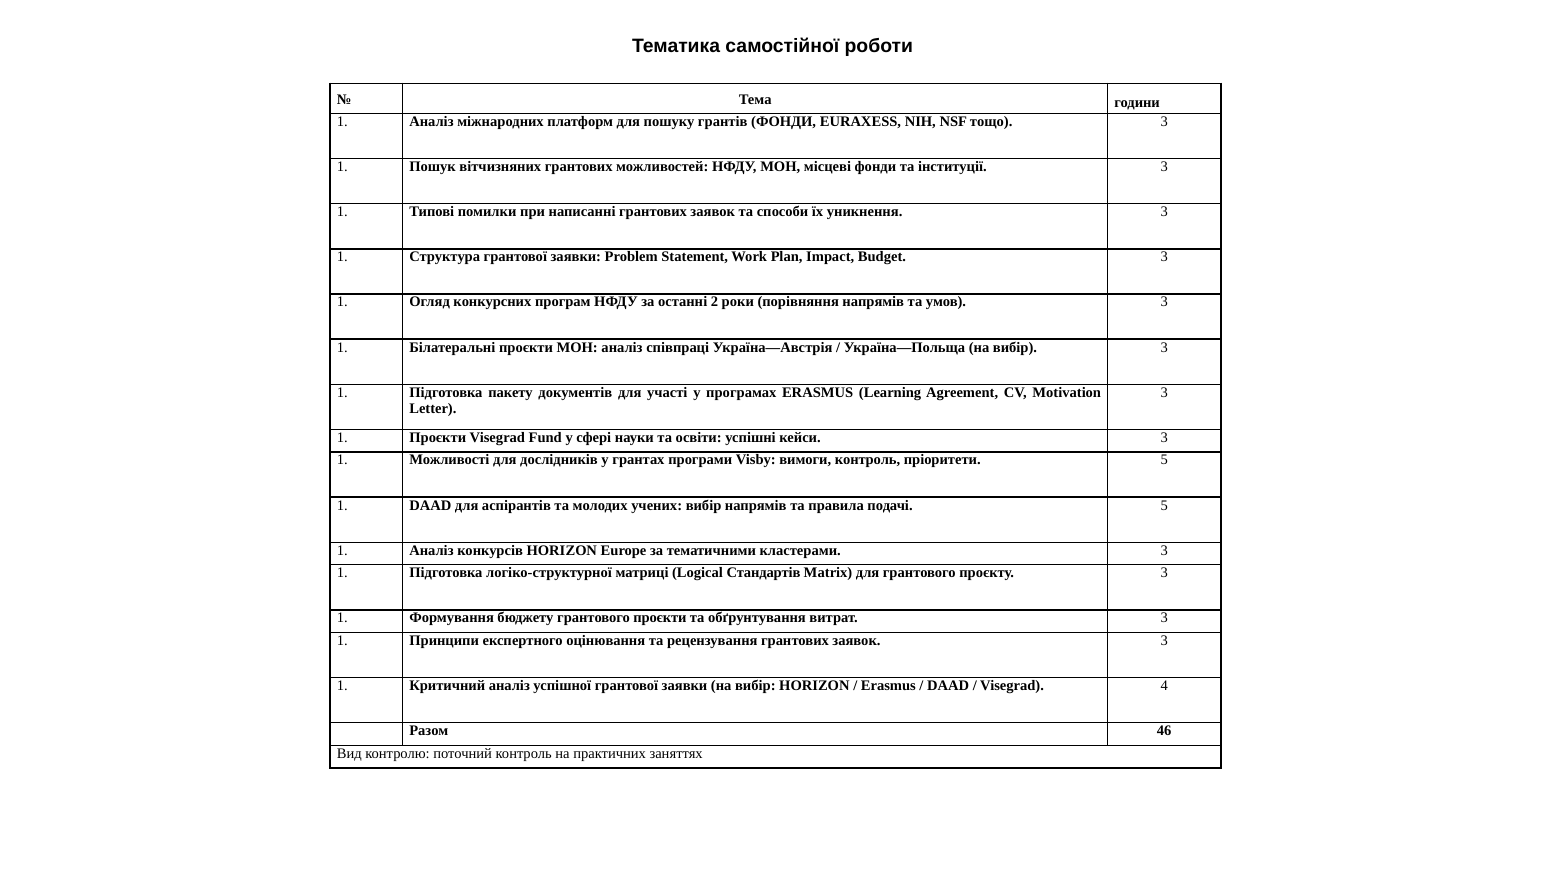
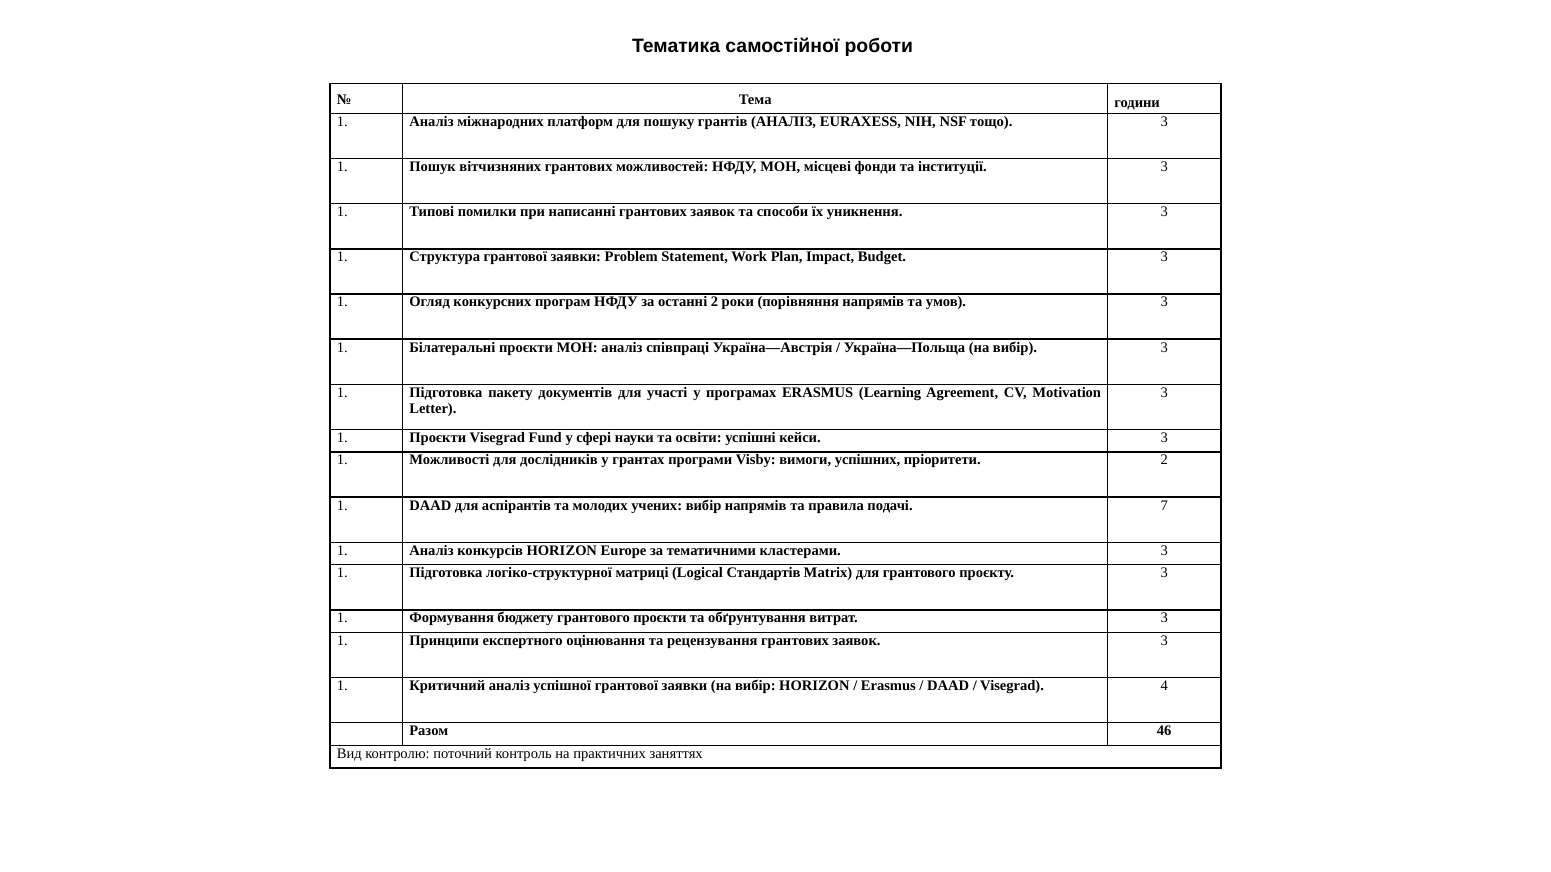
грантів ФОНДИ: ФОНДИ -> АНАЛІЗ (784, 122)
вимоги контроль: контроль -> успішних (868, 460)
пріоритети 5: 5 -> 2 (1164, 460)
подачі 5: 5 -> 7 (1164, 506)
